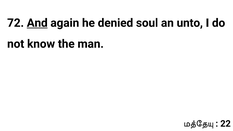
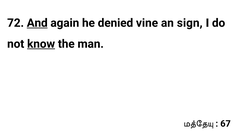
soul: soul -> vine (147, 23)
unto: unto -> sign (190, 23)
know underline: none -> present (41, 44)
22: 22 -> 67 (226, 124)
